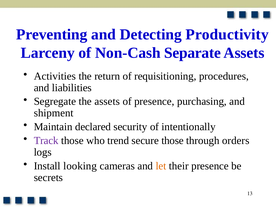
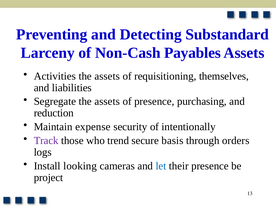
Productivity: Productivity -> Substandard (227, 34)
Separate: Separate -> Payables (192, 53)
return: return -> assets (107, 76)
procedures: procedures -> themselves (224, 76)
shipment: shipment -> reduction (54, 113)
declared: declared -> expense (93, 127)
secure those: those -> basis (172, 141)
let colour: orange -> blue (161, 166)
secrets: secrets -> project (48, 177)
